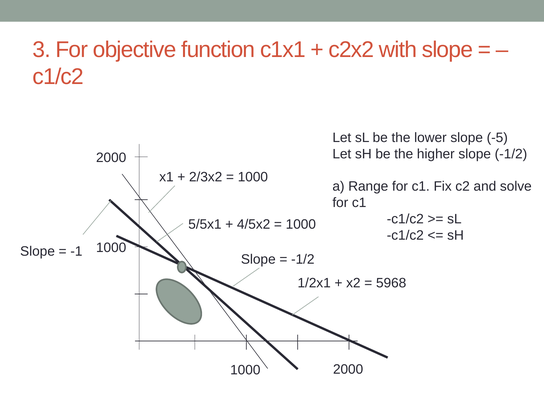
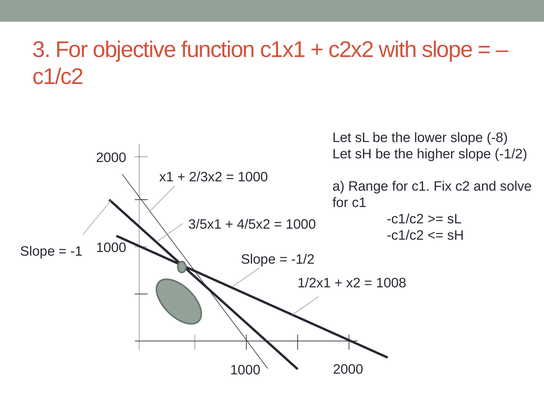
-5: -5 -> -8 (497, 138)
5/5x1: 5/5x1 -> 3/5x1 (205, 224)
5968: 5968 -> 1008 (391, 283)
